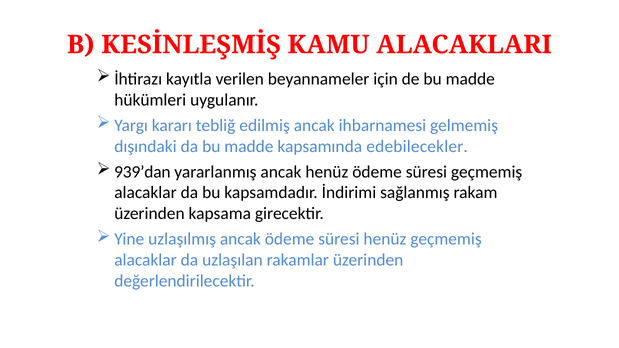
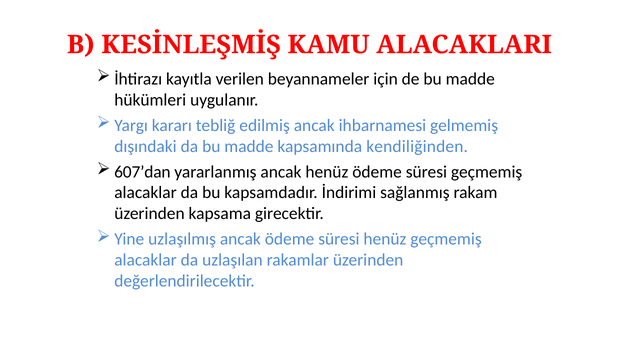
edebilecekler: edebilecekler -> kendiliğinden (417, 146)
939’dan: 939’dan -> 607’dan (142, 172)
